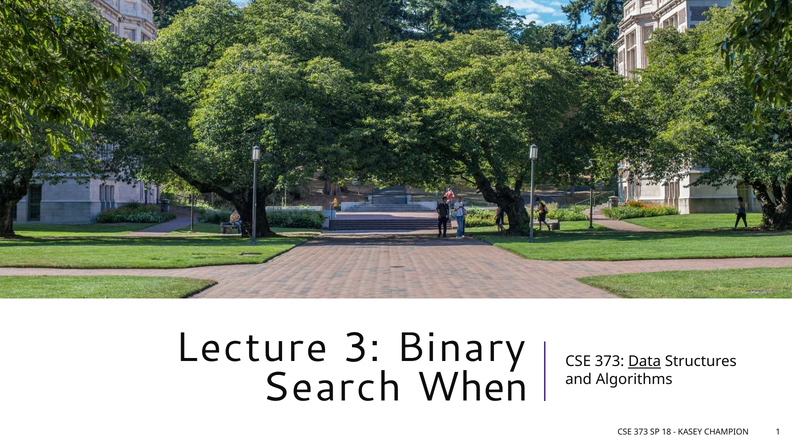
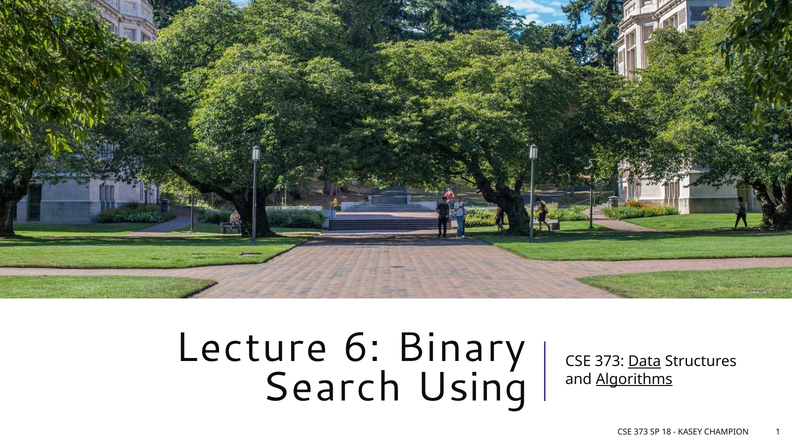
3: 3 -> 6 (362, 348)
When: When -> Using (472, 388)
Algorithms underline: none -> present (634, 380)
